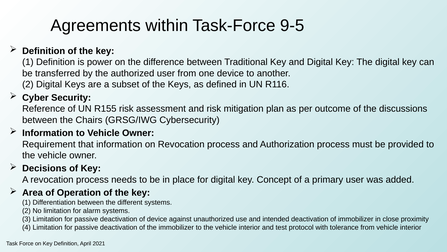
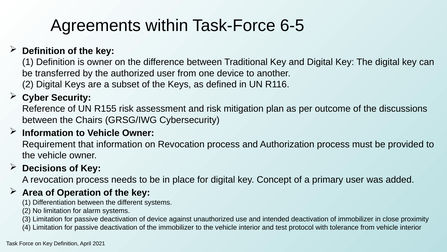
9-5: 9-5 -> 6-5 (292, 26)
is power: power -> owner (100, 62)
